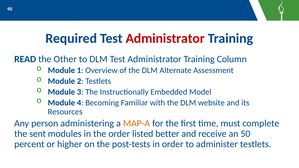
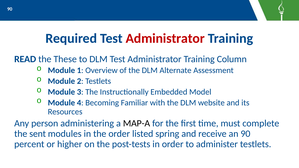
Other: Other -> These (65, 59)
MAP-A colour: orange -> black (137, 123)
better: better -> spring (167, 134)
an 50: 50 -> 90 (245, 134)
